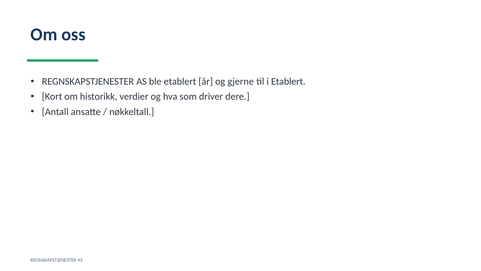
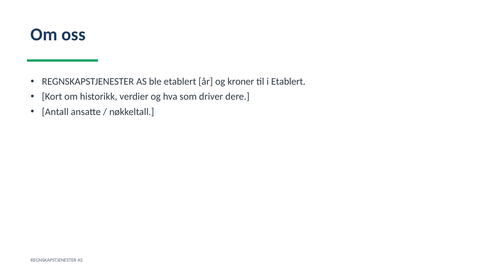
gjerne: gjerne -> kroner (241, 81)
